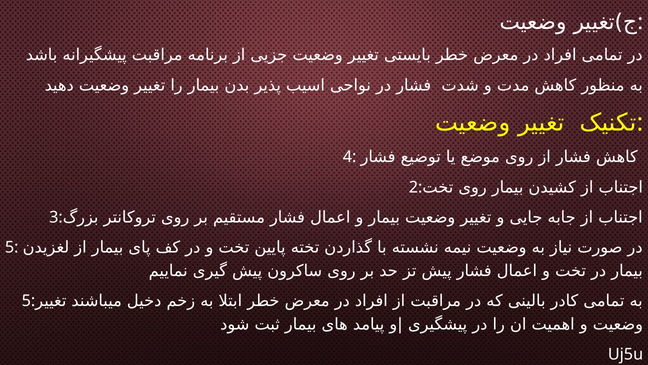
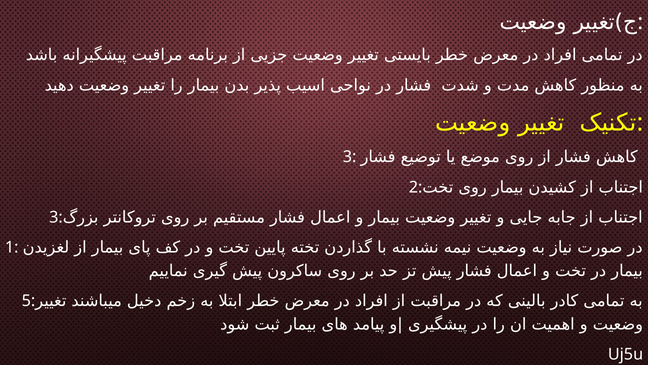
4: 4 -> 3 (350, 157)
5: 5 -> 1 (12, 247)
